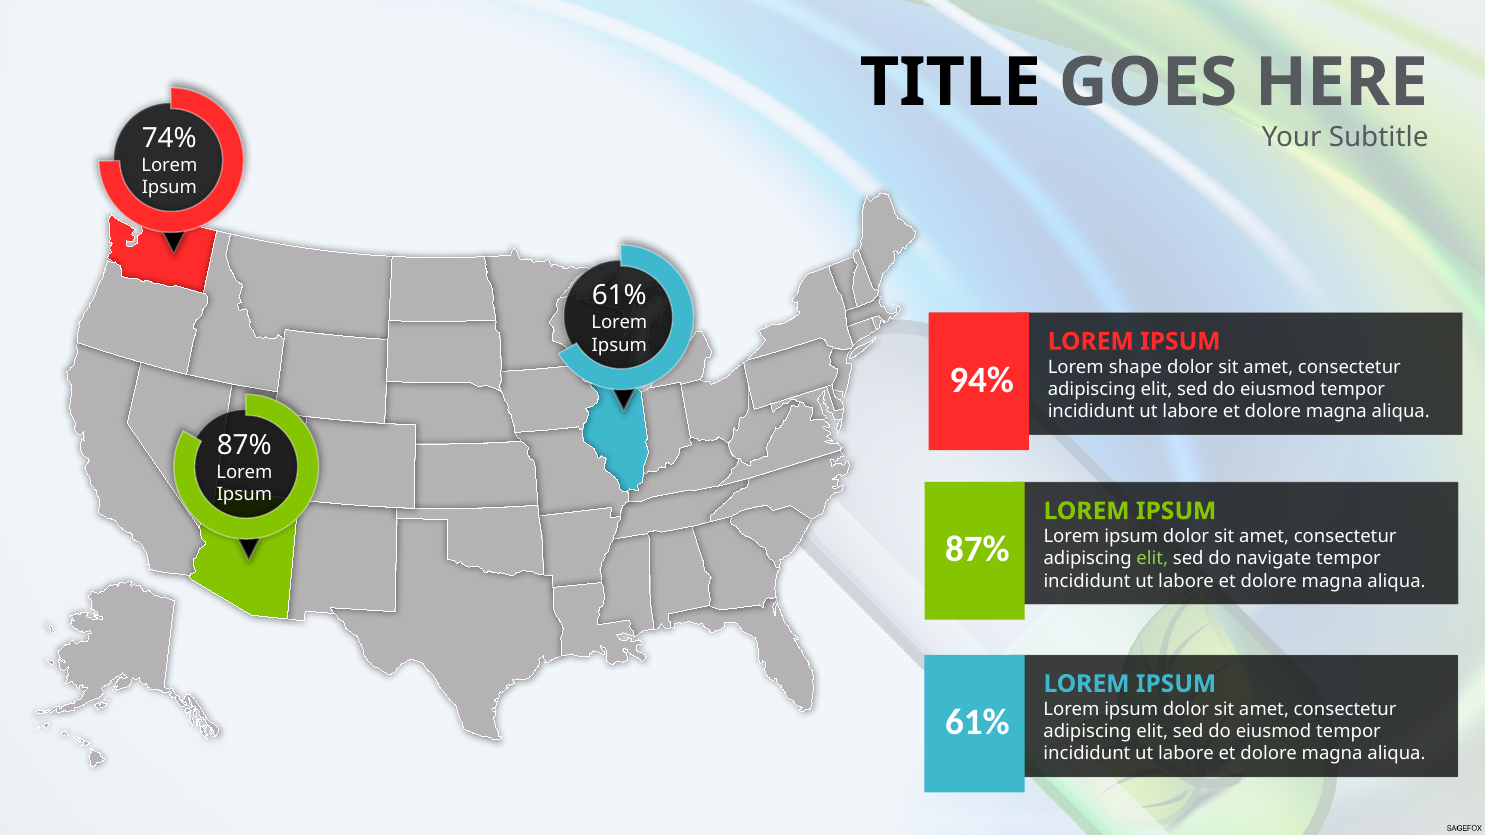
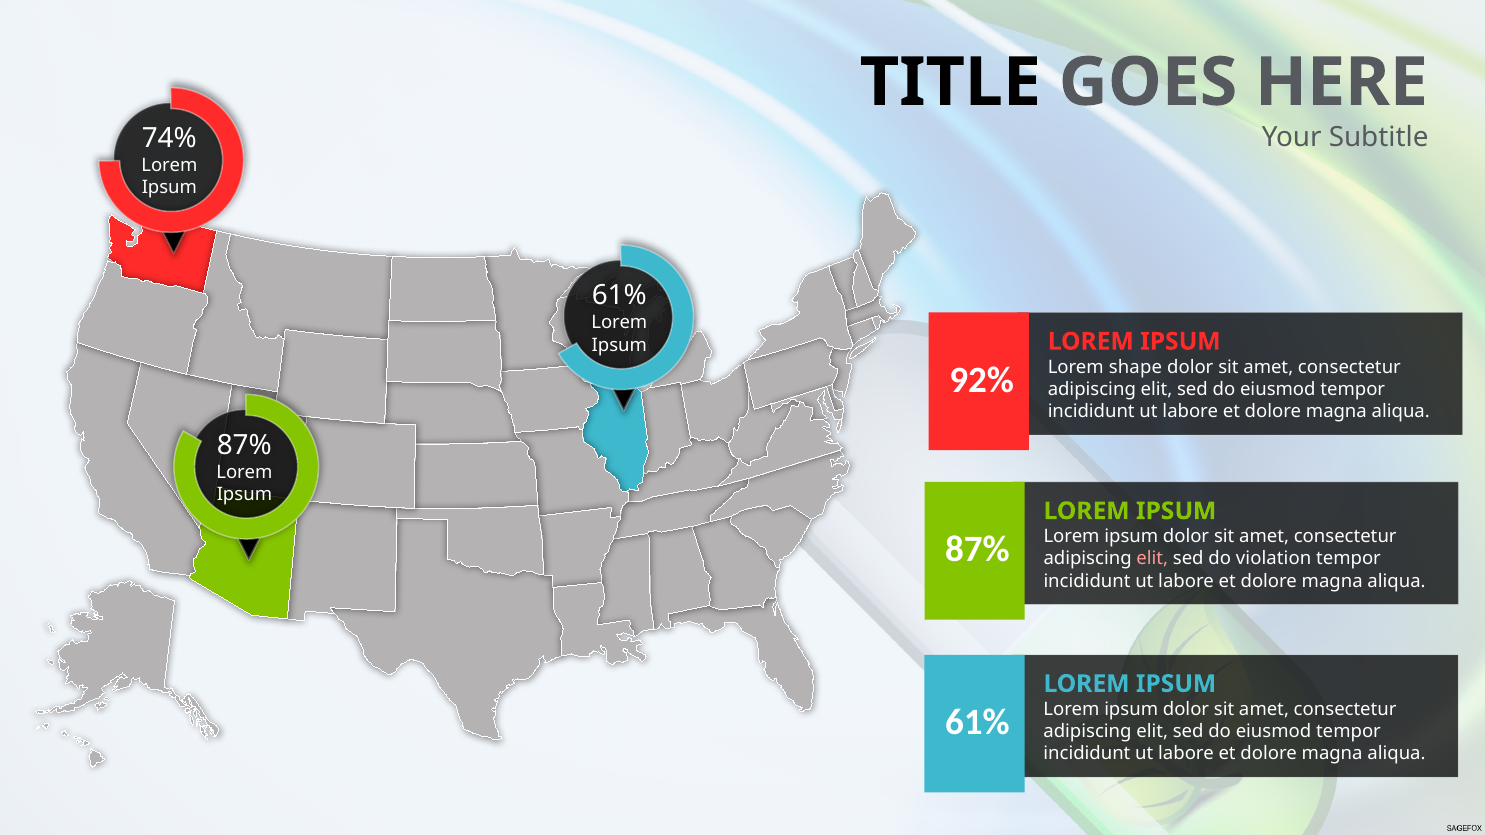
94%: 94% -> 92% (982, 380)
elit colour: light green -> pink (1152, 559)
navigate: navigate -> violation (1274, 559)
